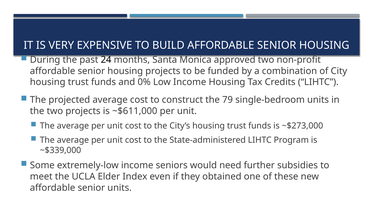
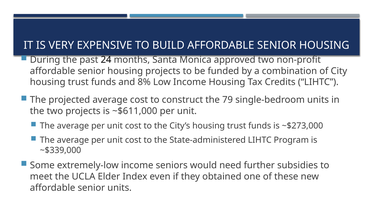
0%: 0% -> 8% (144, 82)
